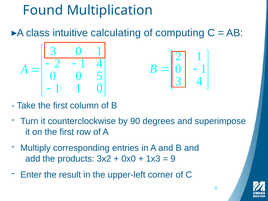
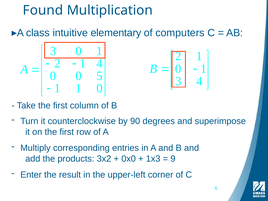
calculating: calculating -> elementary (116, 33)
computing: computing -> computers (180, 33)
